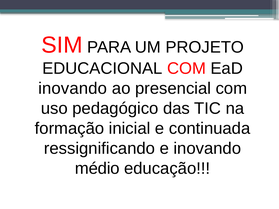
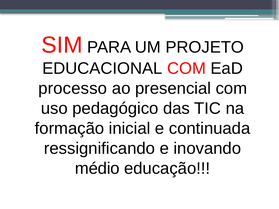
inovando: inovando -> processo (73, 89)
